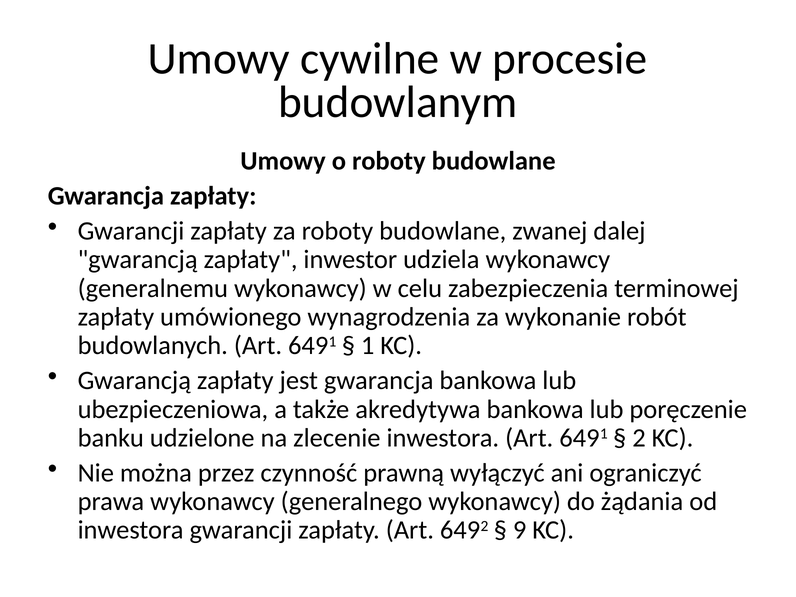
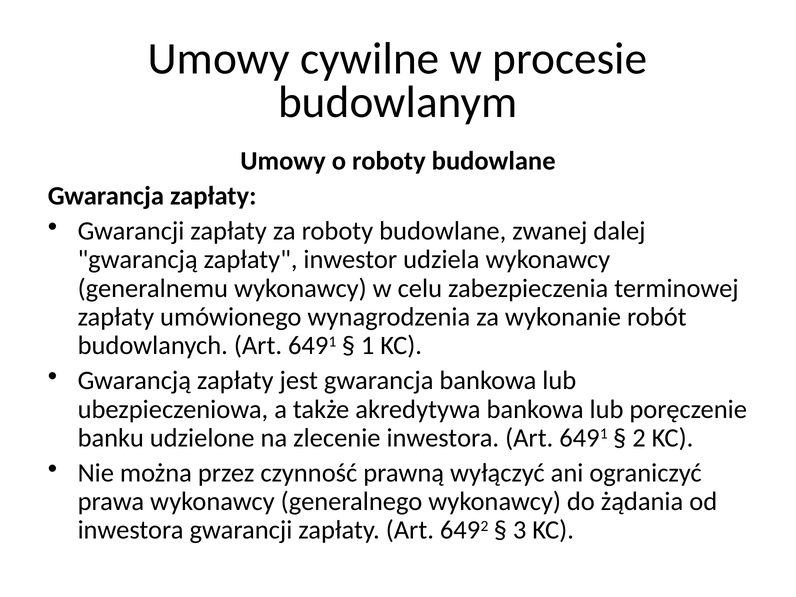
9: 9 -> 3 (520, 530)
